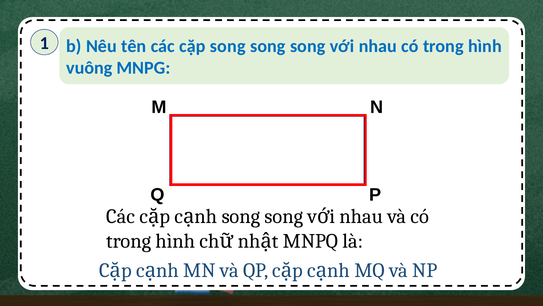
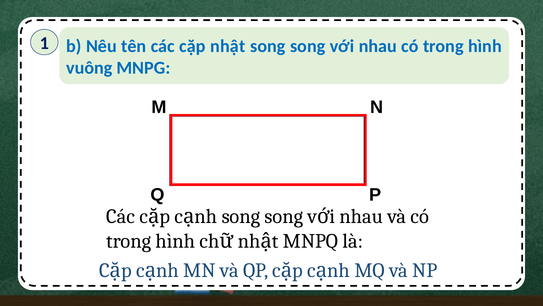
cặp song: song -> nhật (228, 46)
